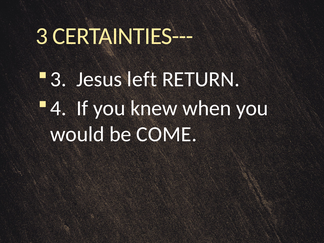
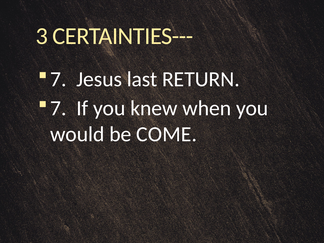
3: 3 -> 7 (58, 79)
left: left -> last (142, 79)
4: 4 -> 7 (58, 108)
